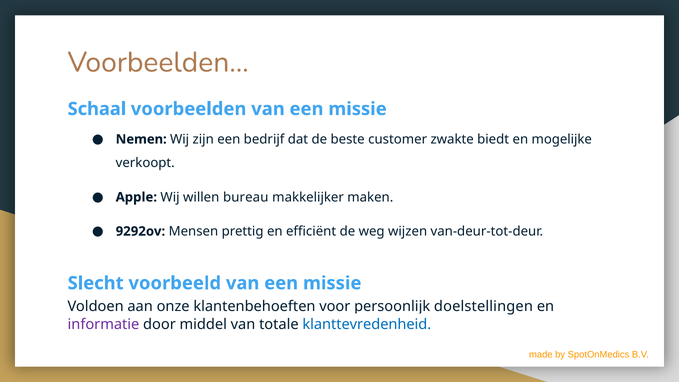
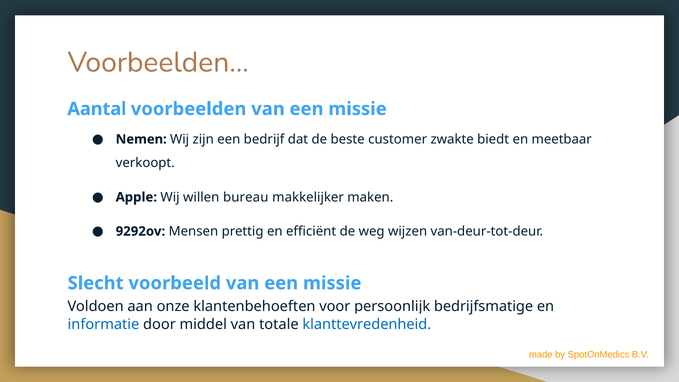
Schaal: Schaal -> Aantal (97, 109)
mogelijke: mogelijke -> meetbaar (562, 139)
doelstellingen: doelstellingen -> bedrijfsmatige (484, 307)
informatie colour: purple -> blue (103, 324)
